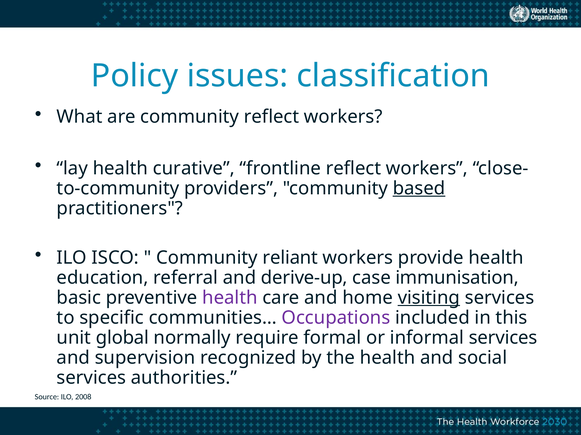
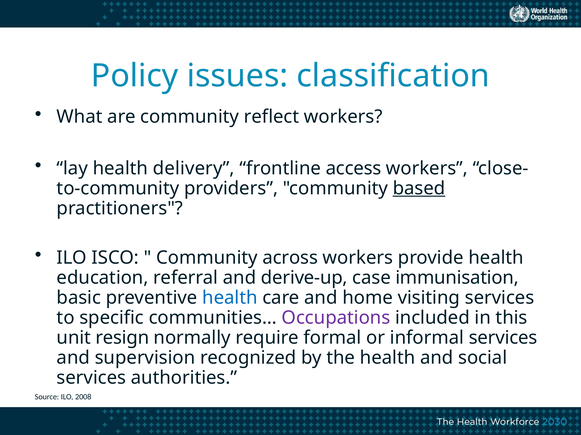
curative: curative -> delivery (194, 169)
frontline reflect: reflect -> access (354, 169)
reliant: reliant -> across (290, 258)
health colour: purple -> blue (230, 298)
visiting underline: present -> none (429, 298)
global: global -> resign (122, 338)
